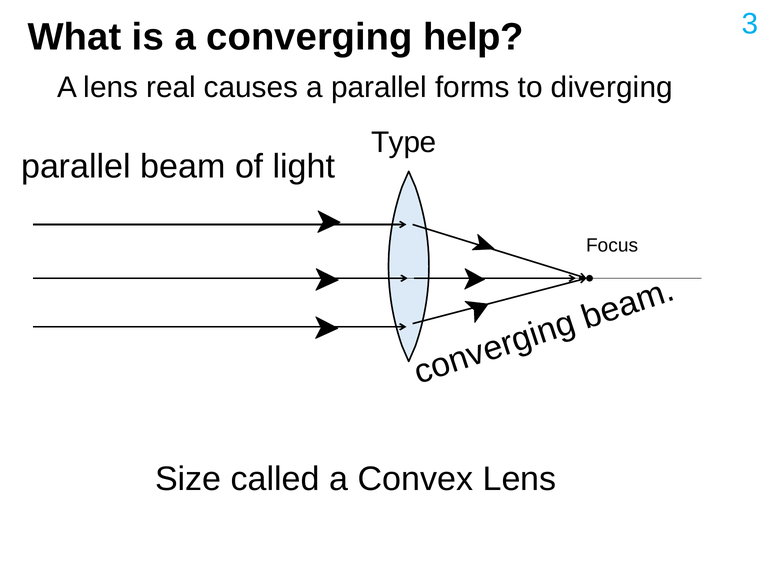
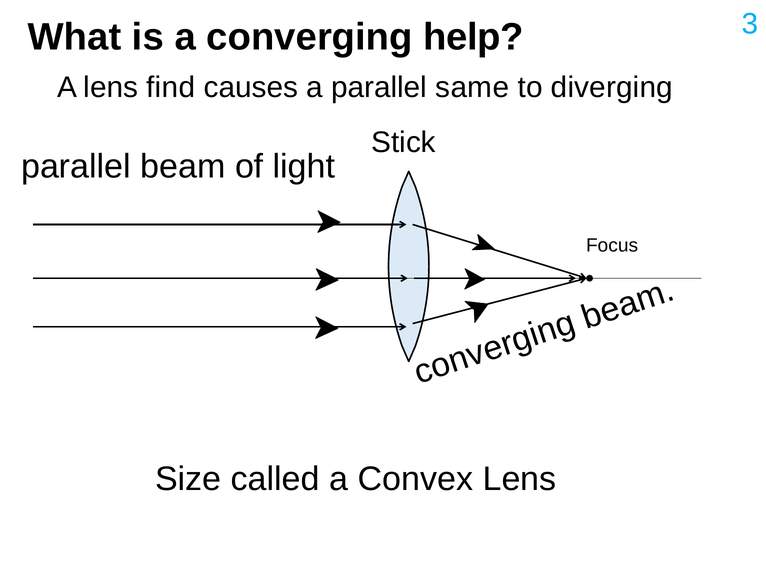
real: real -> find (171, 88)
forms: forms -> same (472, 88)
Type: Type -> Stick (404, 142)
